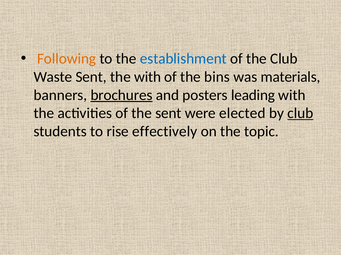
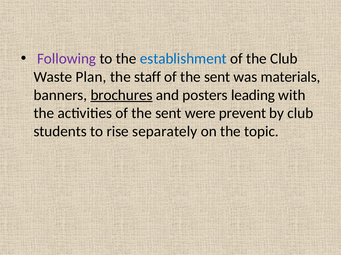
Following colour: orange -> purple (67, 59)
Waste Sent: Sent -> Plan (91, 77)
the with: with -> staff (148, 77)
bins: bins -> sent (217, 77)
elected: elected -> prevent (243, 113)
club underline: present -> none (300, 113)
effectively: effectively -> separately (165, 132)
